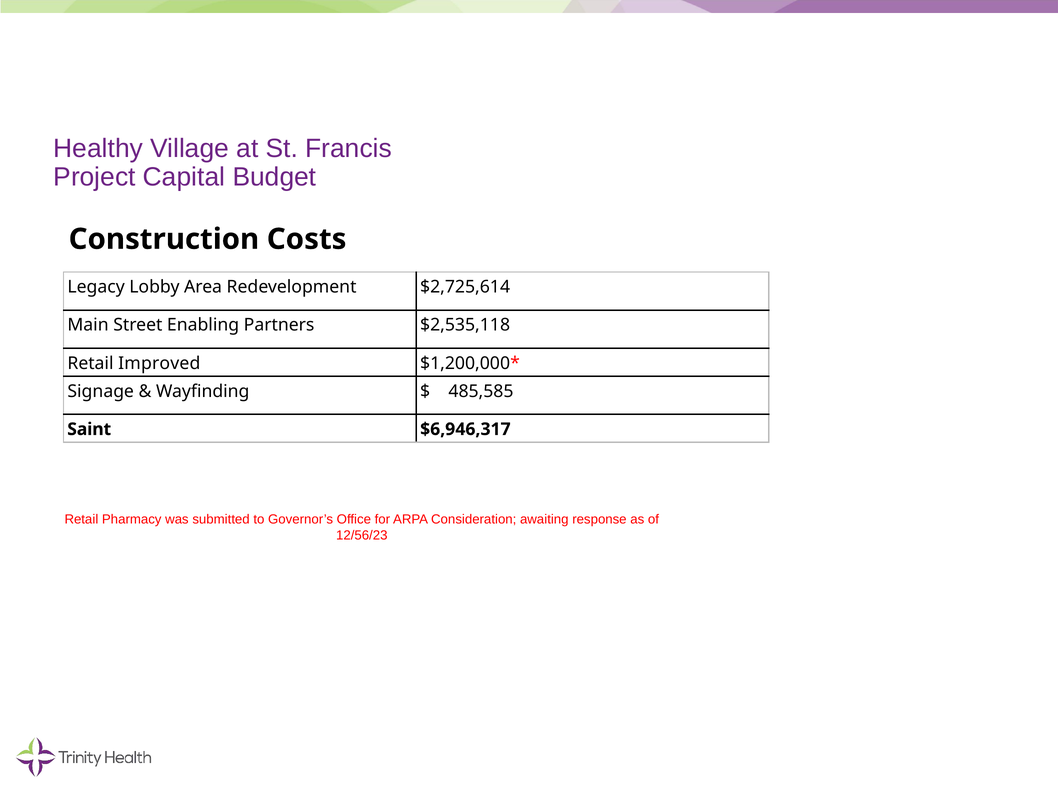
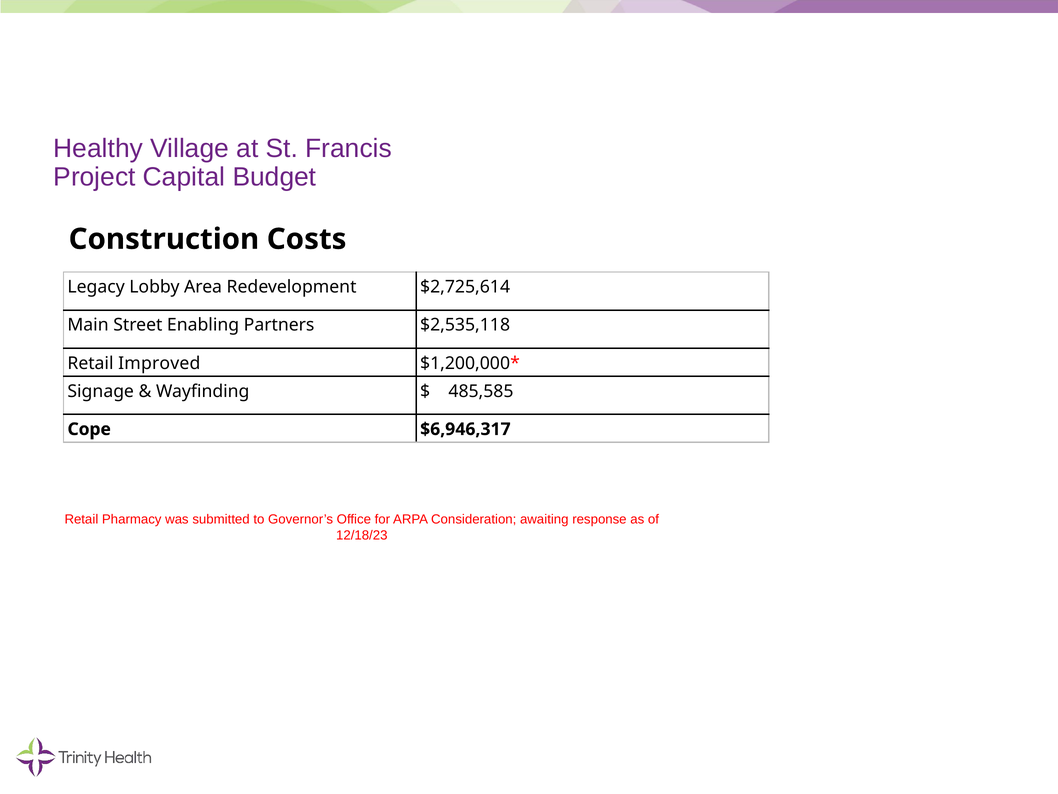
Saint: Saint -> Cope (89, 429)
12/56/23: 12/56/23 -> 12/18/23 (362, 535)
